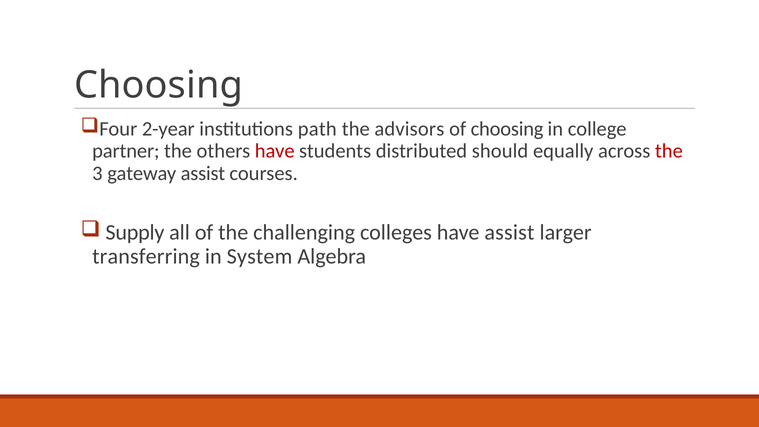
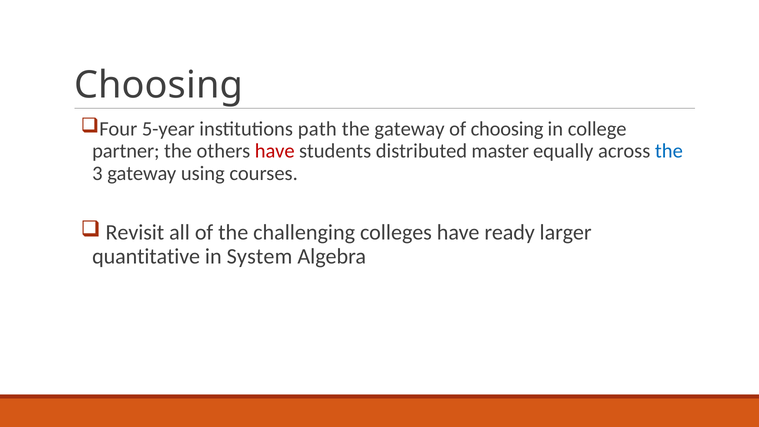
2-year: 2-year -> 5-year (168, 129)
the advisors: advisors -> gateway (409, 129)
should: should -> master (500, 151)
the colour: red -> blue (669, 151)
gateway assist: assist -> using (203, 173)
Supply: Supply -> Revisit (135, 233)
have assist: assist -> ready (510, 233)
transferring: transferring -> quantitative (146, 256)
